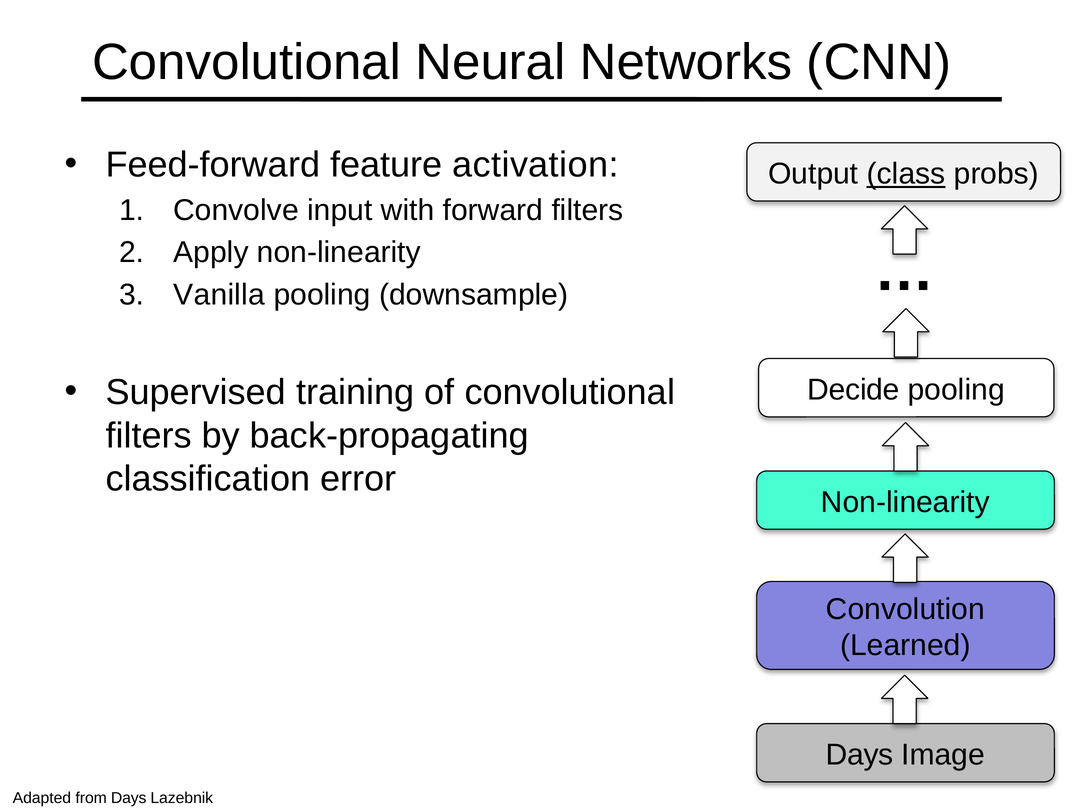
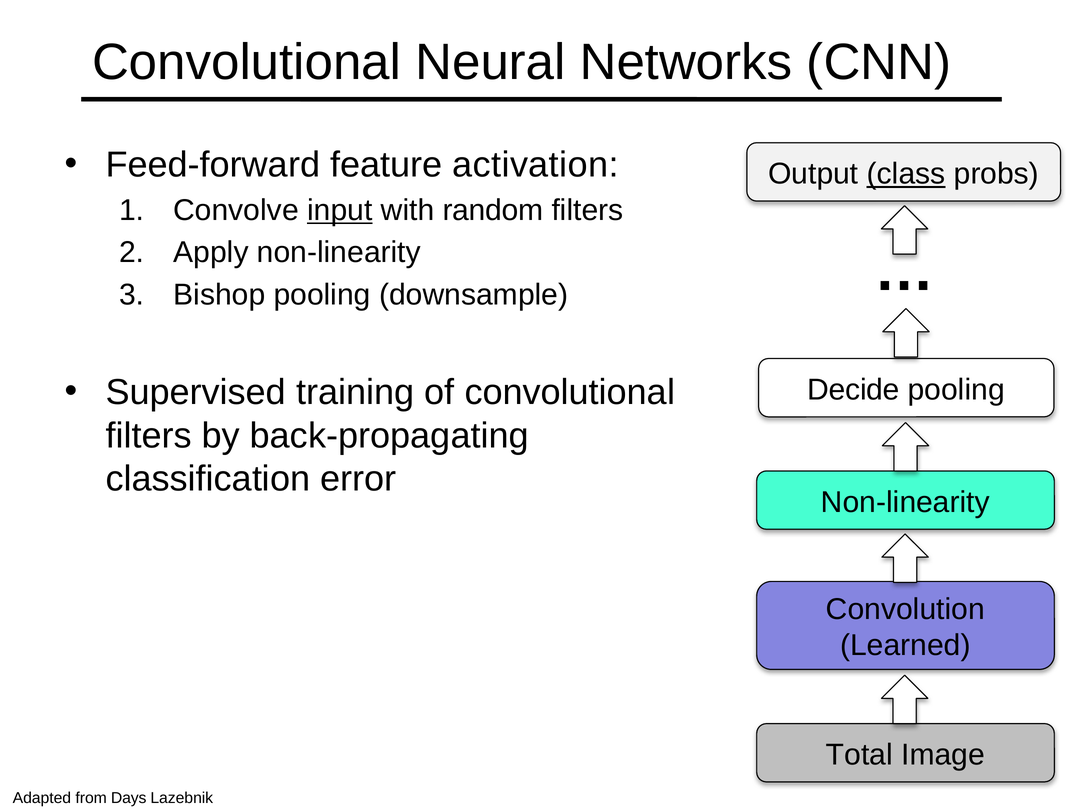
input underline: none -> present (340, 210)
forward: forward -> random (493, 210)
Vanilla: Vanilla -> Bishop (219, 295)
Days: Days -> Total (859, 755)
